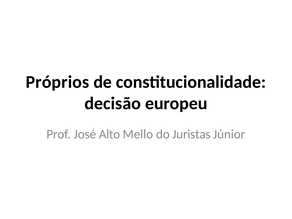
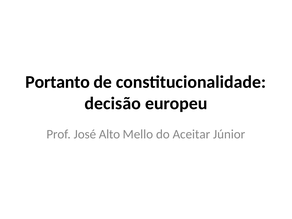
Próprios: Próprios -> Portanto (58, 82)
Juristas: Juristas -> Aceitar (191, 134)
